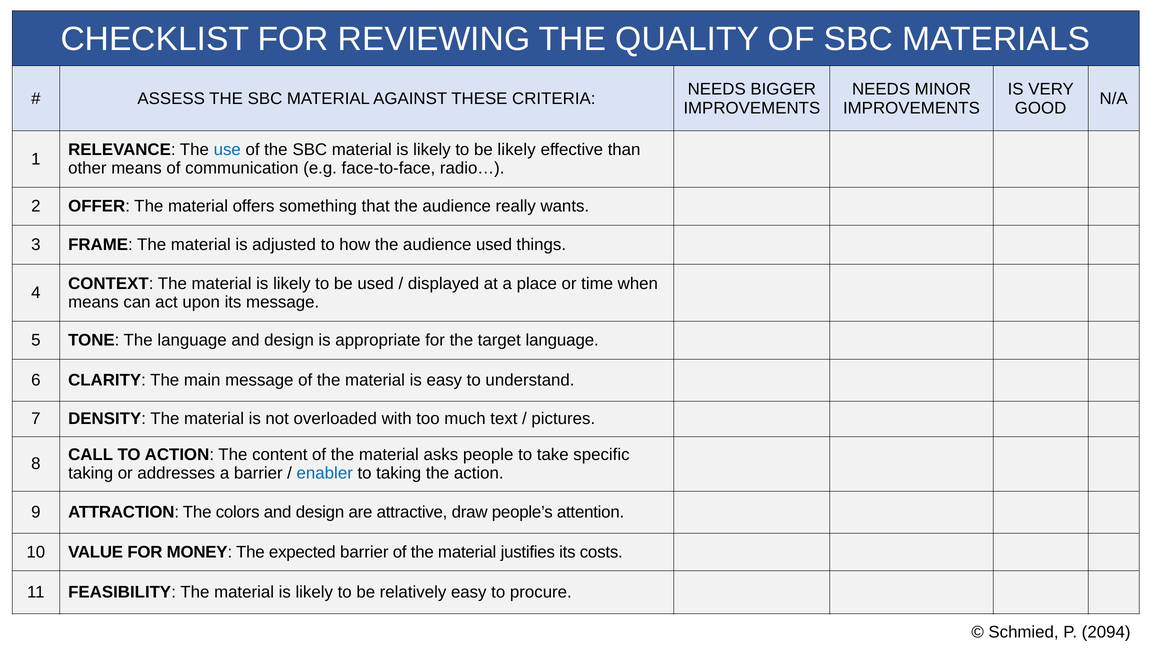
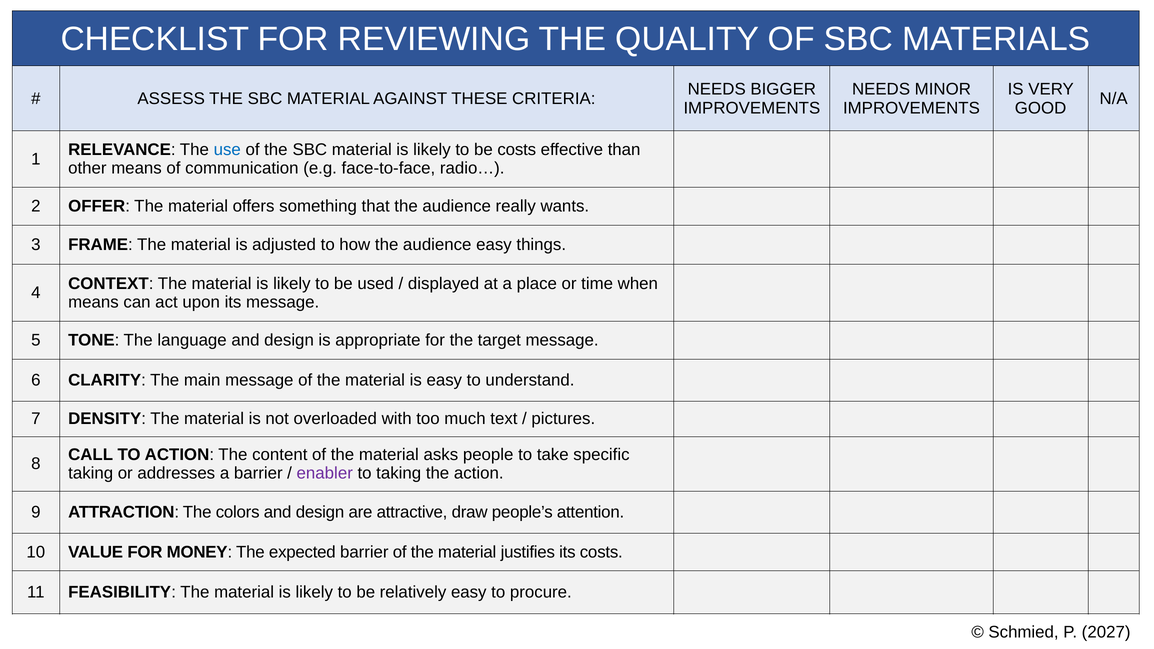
be likely: likely -> costs (517, 150)
audience used: used -> easy (494, 245)
target language: language -> message (562, 340)
enabler colour: blue -> purple (325, 473)
2094: 2094 -> 2027 (1106, 632)
